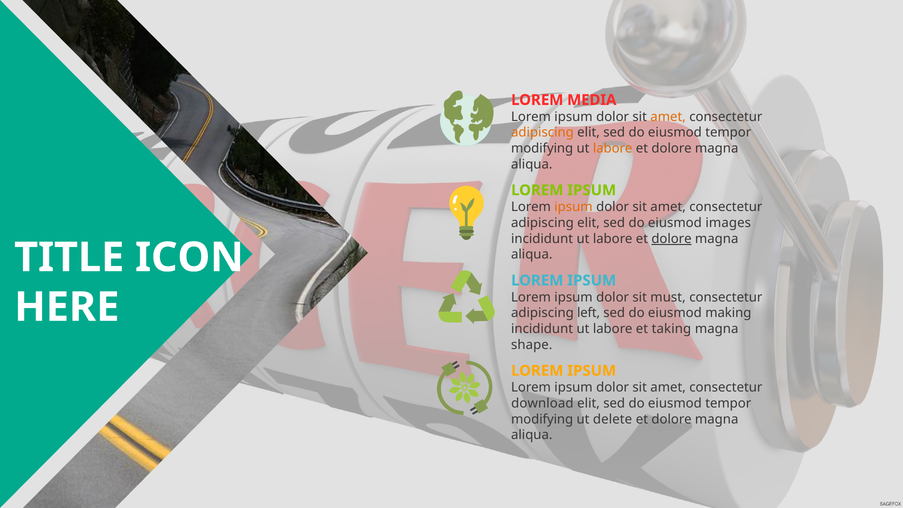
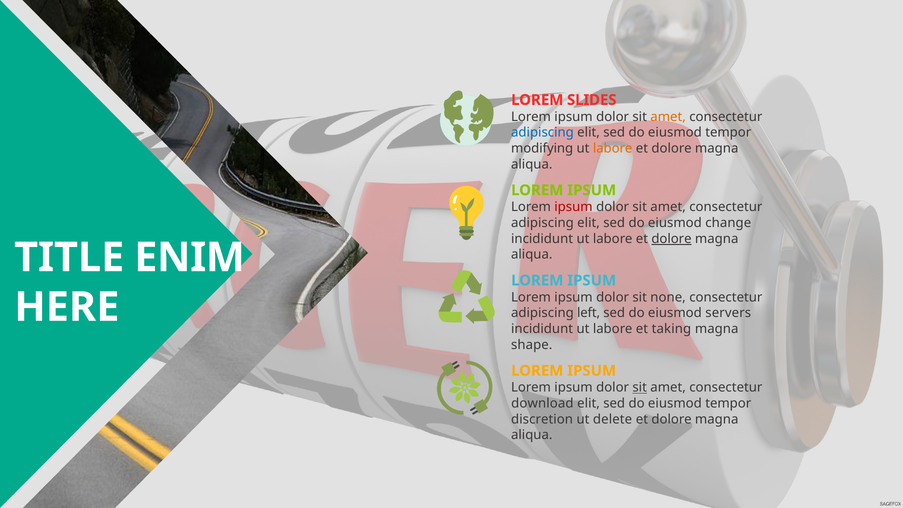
MEDIA: MEDIA -> SLIDES (592, 100)
adipiscing colour: orange -> blue (542, 133)
ipsum colour: orange -> red (573, 207)
images: images -> change (728, 223)
ICON: ICON -> ENIM (190, 258)
must: must -> none (668, 297)
making: making -> servers (728, 313)
sit underline: none -> present (640, 388)
modifying: modifying -> discretion (542, 419)
